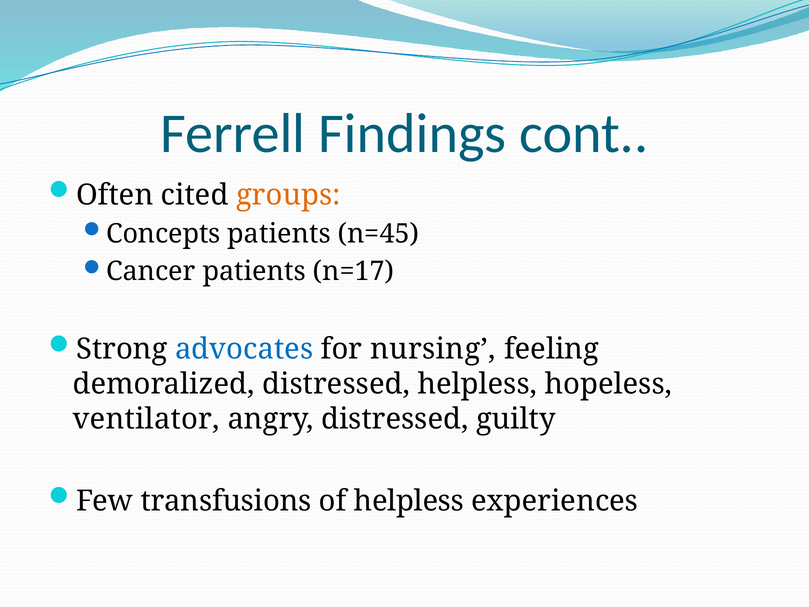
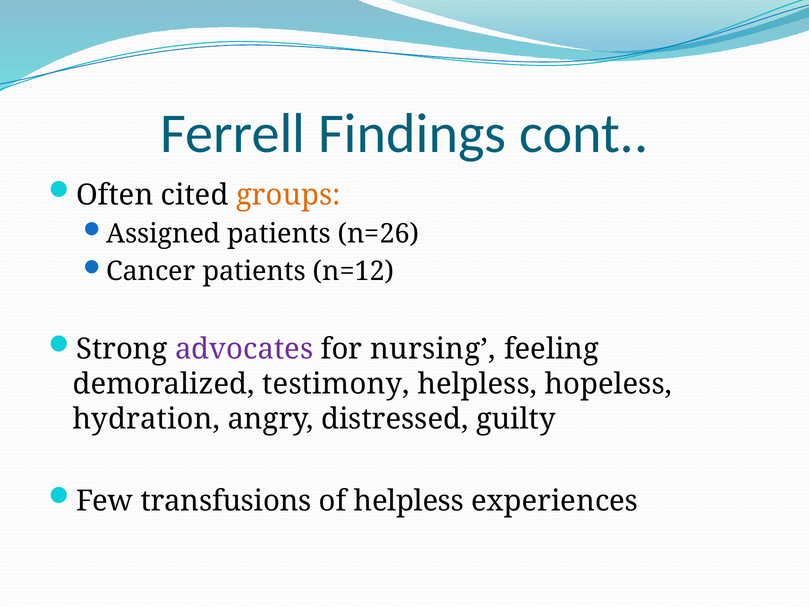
Concepts: Concepts -> Assigned (163, 234)
n=45: n=45 -> n=26 (378, 234)
n=17: n=17 -> n=12 (354, 271)
advocates colour: blue -> purple (244, 349)
demoralized distressed: distressed -> testimony (336, 384)
ventilator: ventilator -> hydration (146, 419)
